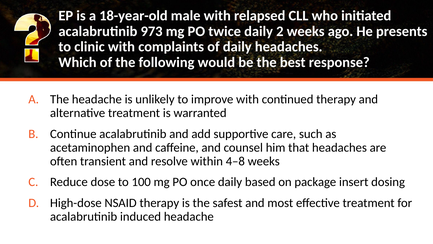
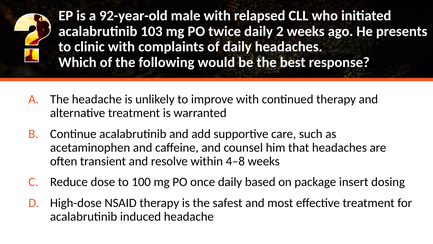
18-year-old: 18-year-old -> 92-year-old (133, 16)
973: 973 -> 103 (152, 31)
